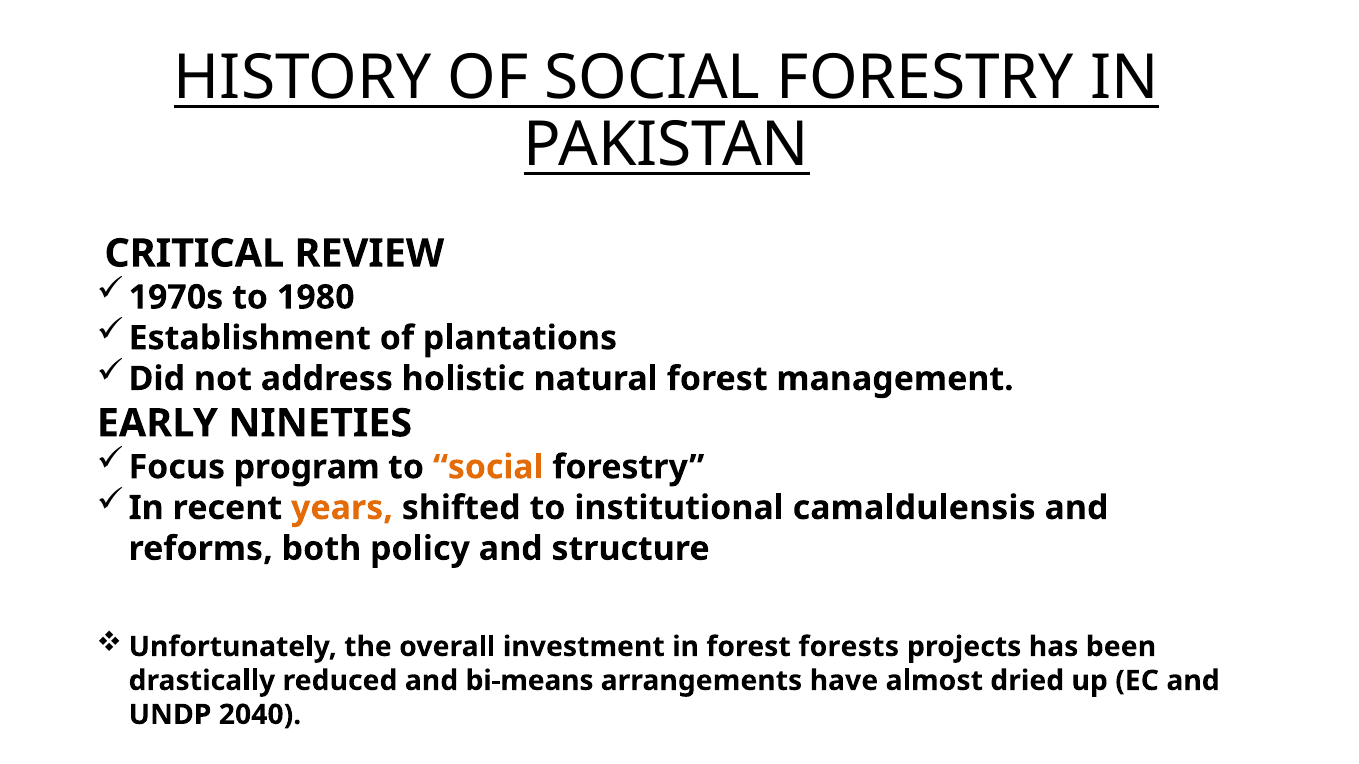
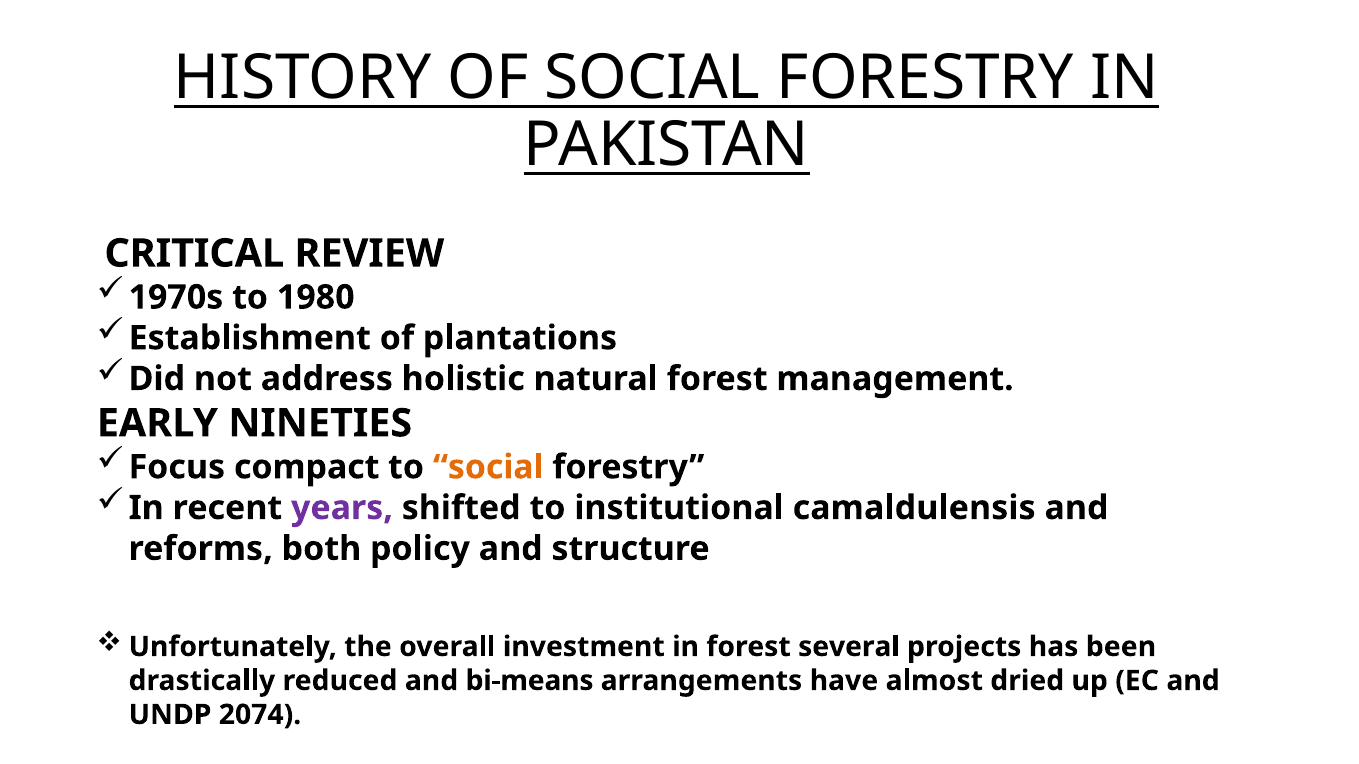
program: program -> compact (307, 467)
years colour: orange -> purple (342, 508)
forests: forests -> several (849, 647)
2040: 2040 -> 2074 (260, 715)
